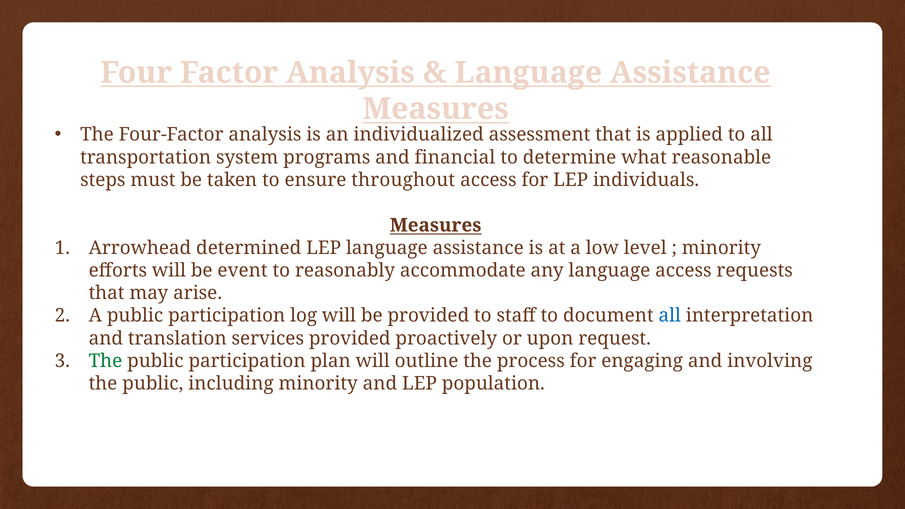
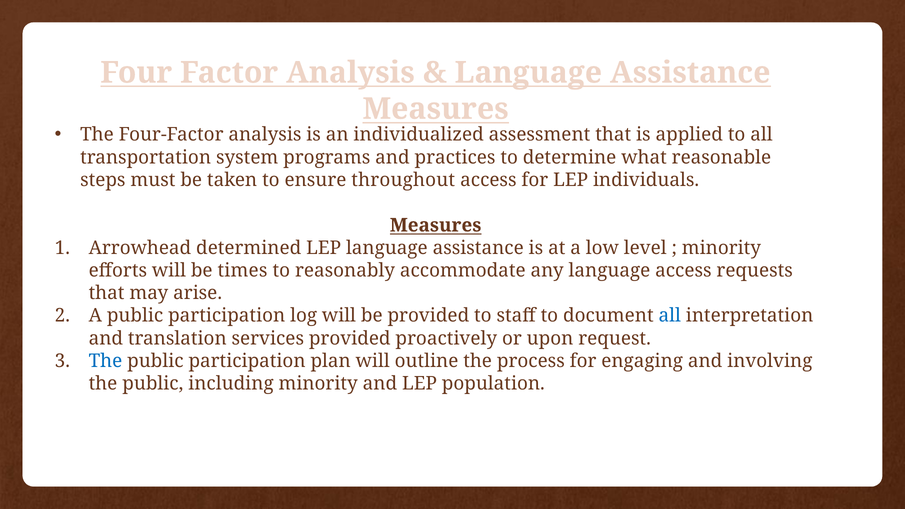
financial: financial -> practices (455, 157)
event: event -> times (242, 271)
The colour: green -> blue (105, 361)
